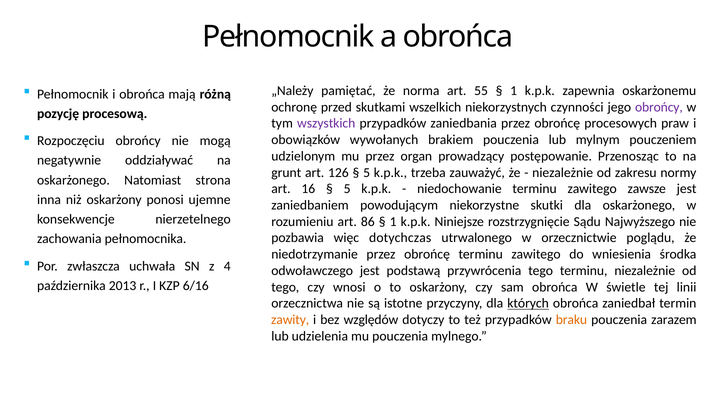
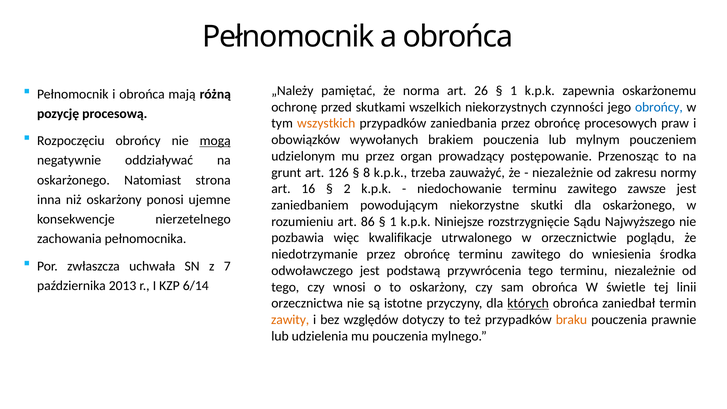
55: 55 -> 26 (481, 91)
obrońcy colour: purple -> blue (659, 107)
wszystkich colour: purple -> orange (326, 123)
mogą underline: none -> present (215, 141)
5: 5 -> 8 (367, 172)
5: 5 -> 2 (347, 189)
dotychczas: dotychczas -> kwalifikacje (400, 238)
4: 4 -> 7 (227, 266)
6/16: 6/16 -> 6/14 (196, 286)
zarazem: zarazem -> prawnie (674, 320)
